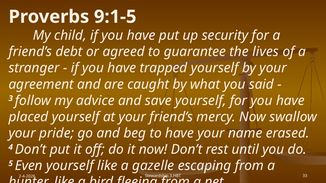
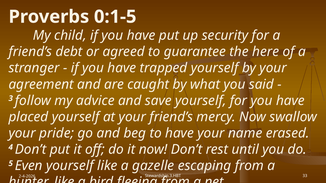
9:1-5: 9:1-5 -> 0:1-5 (115, 17)
lives: lives -> here (266, 52)
